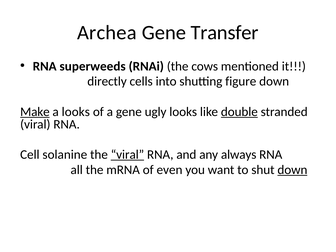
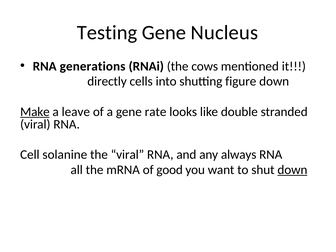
Archea: Archea -> Testing (107, 33)
Transfer: Transfer -> Nucleus (224, 33)
superweeds: superweeds -> generations (93, 66)
a looks: looks -> leave (76, 112)
ugly: ugly -> rate (156, 112)
double underline: present -> none (239, 112)
viral underline: present -> none (127, 155)
even: even -> good (170, 170)
